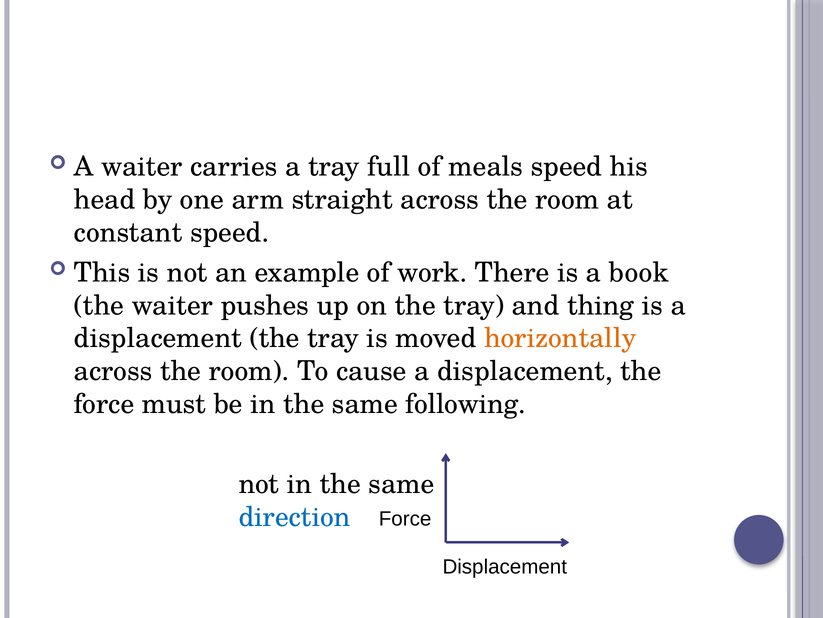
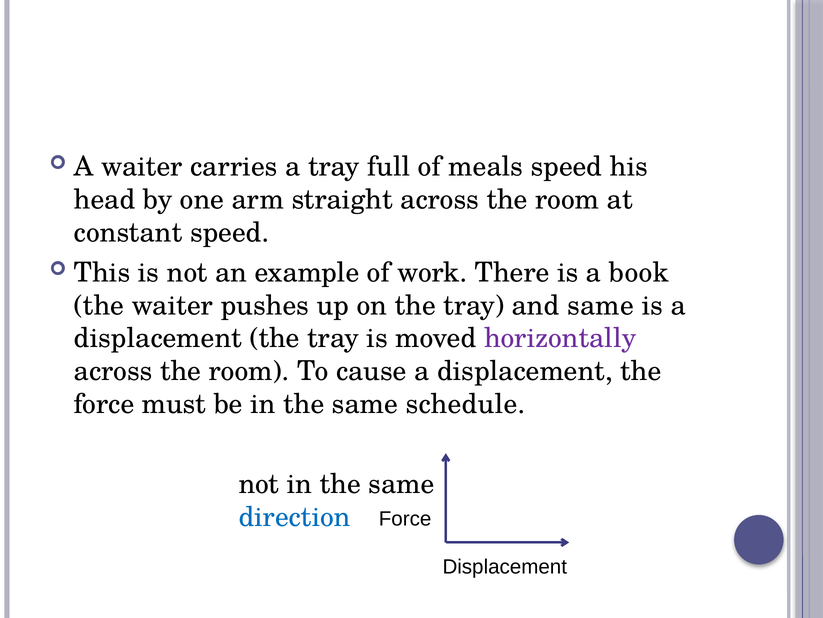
and thing: thing -> same (600, 305)
horizontally colour: orange -> purple (560, 338)
following: following -> schedule (465, 404)
